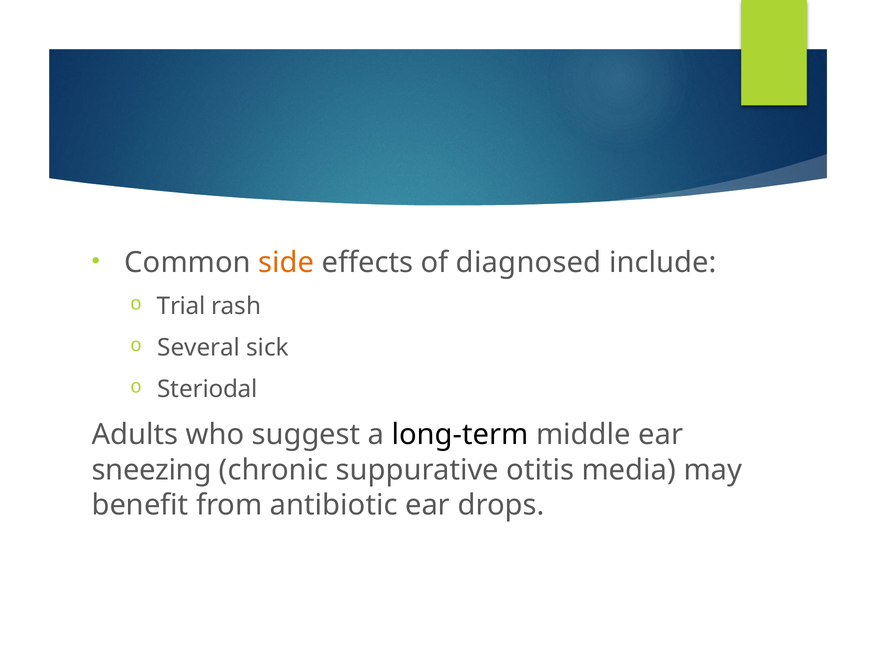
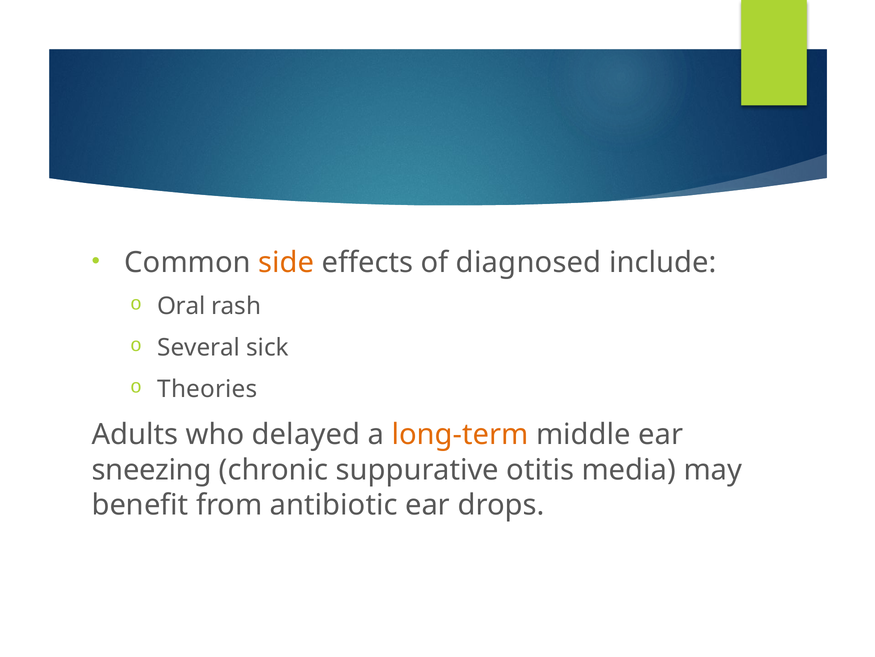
Trial: Trial -> Oral (181, 306)
Steriodal: Steriodal -> Theories (207, 389)
suggest: suggest -> delayed (306, 434)
long-term colour: black -> orange (460, 434)
